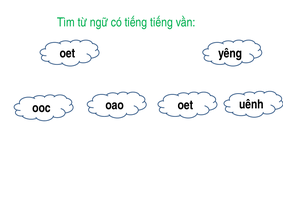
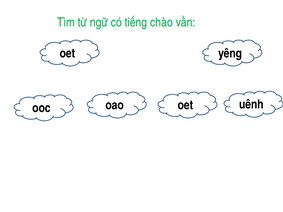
tiếng tiếng: tiếng -> chào (161, 22)
